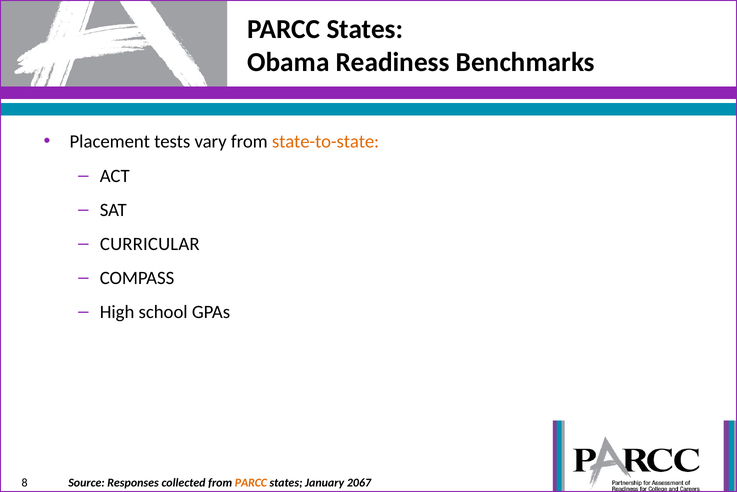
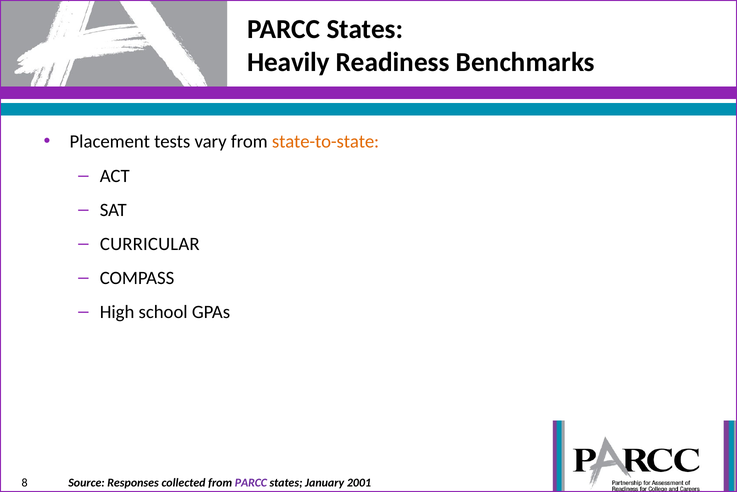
Obama: Obama -> Heavily (288, 62)
PARCC colour: orange -> purple (251, 482)
2067: 2067 -> 2001 (359, 482)
